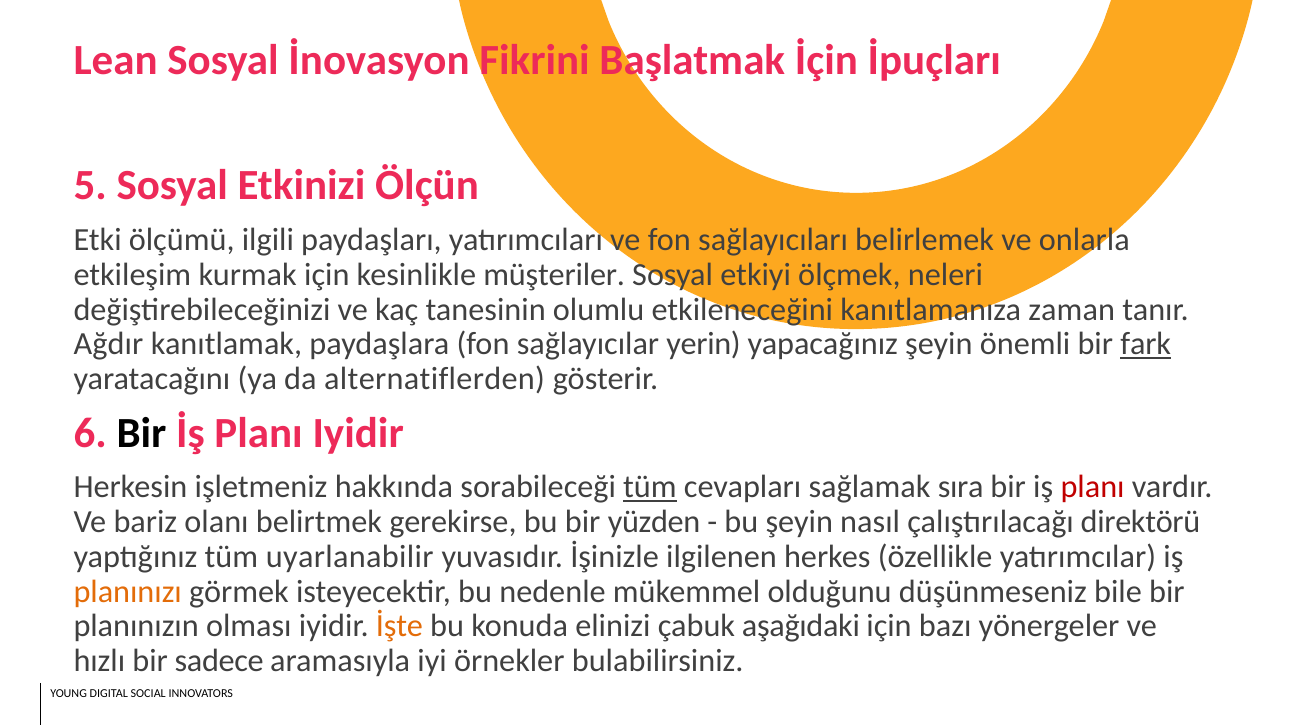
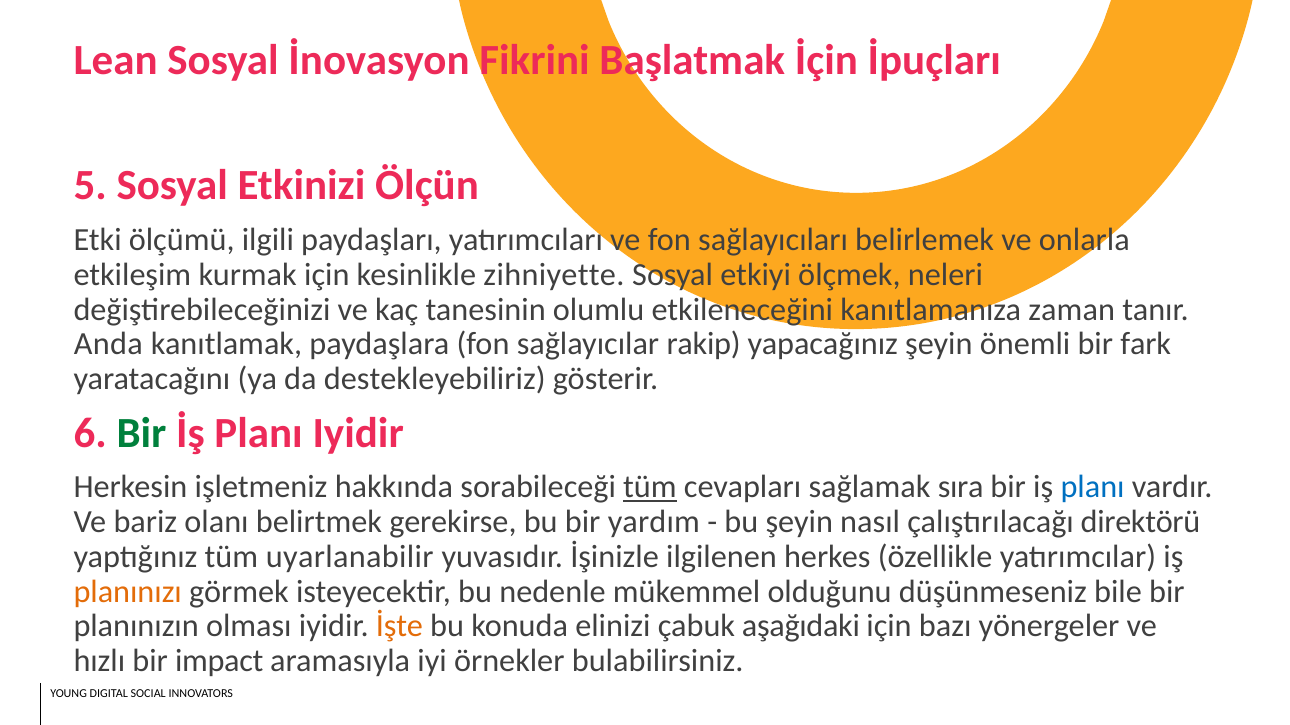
müşteriler: müşteriler -> zihniyette (554, 275)
Ağdır: Ağdır -> Anda (108, 345)
yerin: yerin -> rakip (704, 345)
fark underline: present -> none (1146, 345)
alternatiflerden: alternatiflerden -> destekleyebiliriz (435, 379)
Bir colour: black -> green (141, 433)
planı colour: red -> blue (1093, 487)
yüzden: yüzden -> yardım (654, 522)
sadece: sadece -> impact (219, 662)
